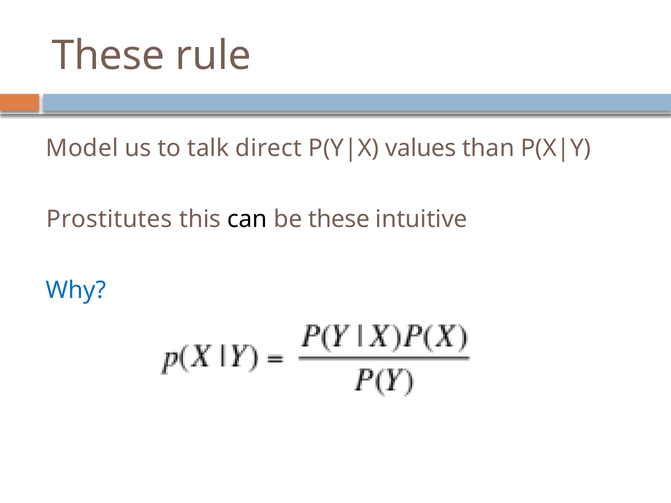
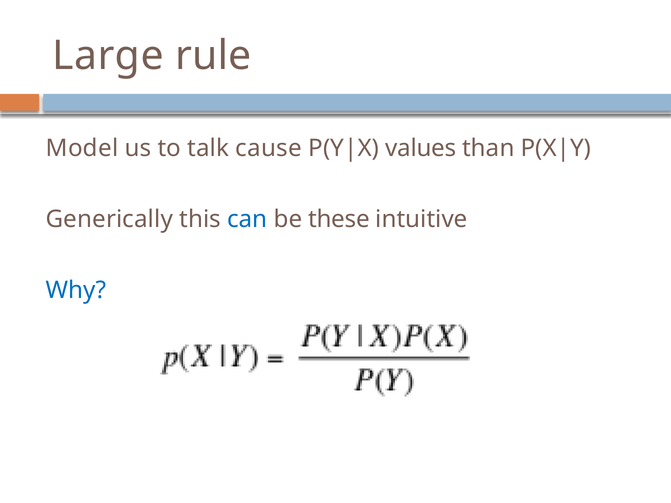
These: These -> Large (108, 56)
direct: direct -> cause (269, 148)
Prostitutes: Prostitutes -> Generically (109, 219)
can colour: black -> blue (247, 219)
